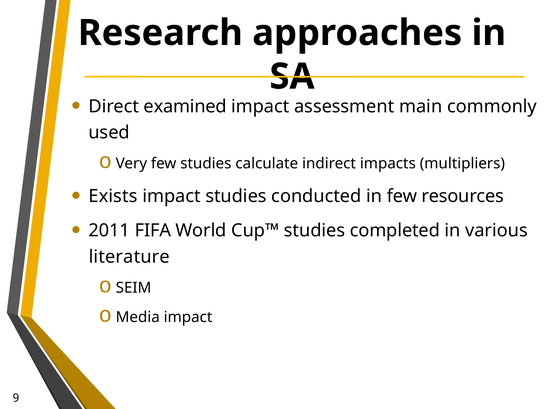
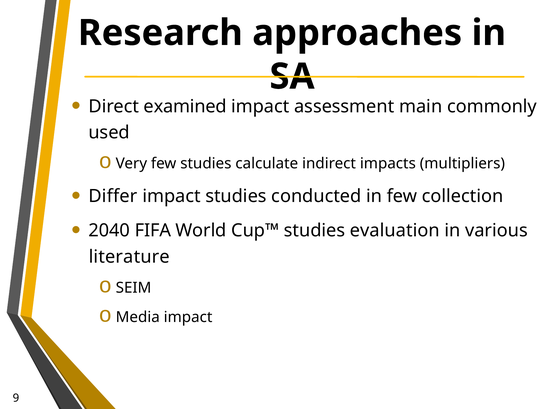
Exists: Exists -> Differ (113, 196)
resources: resources -> collection (463, 196)
2011: 2011 -> 2040 (109, 231)
completed: completed -> evaluation (395, 231)
